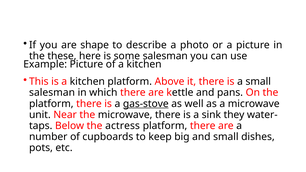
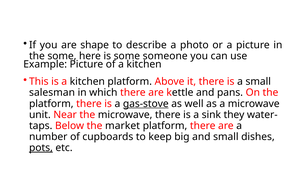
the these: these -> some (62, 56)
some salesman: salesman -> someone (165, 56)
actress: actress -> market (123, 126)
pots underline: none -> present (41, 148)
